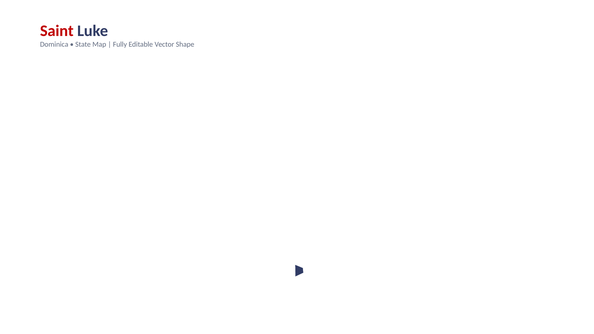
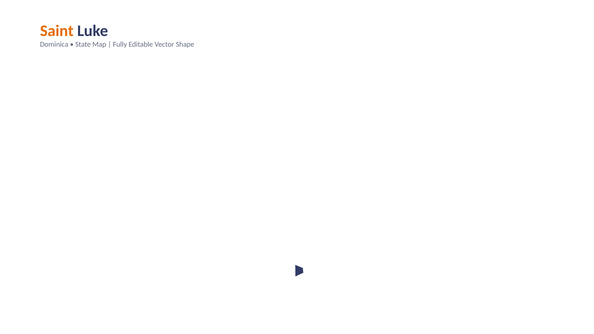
Saint colour: red -> orange (57, 31)
